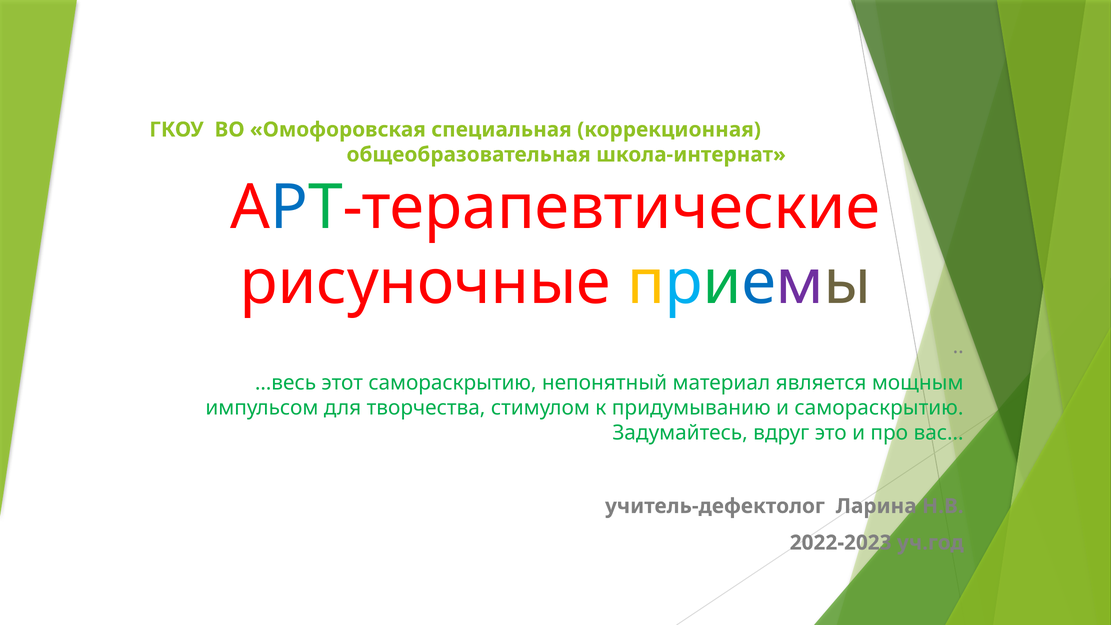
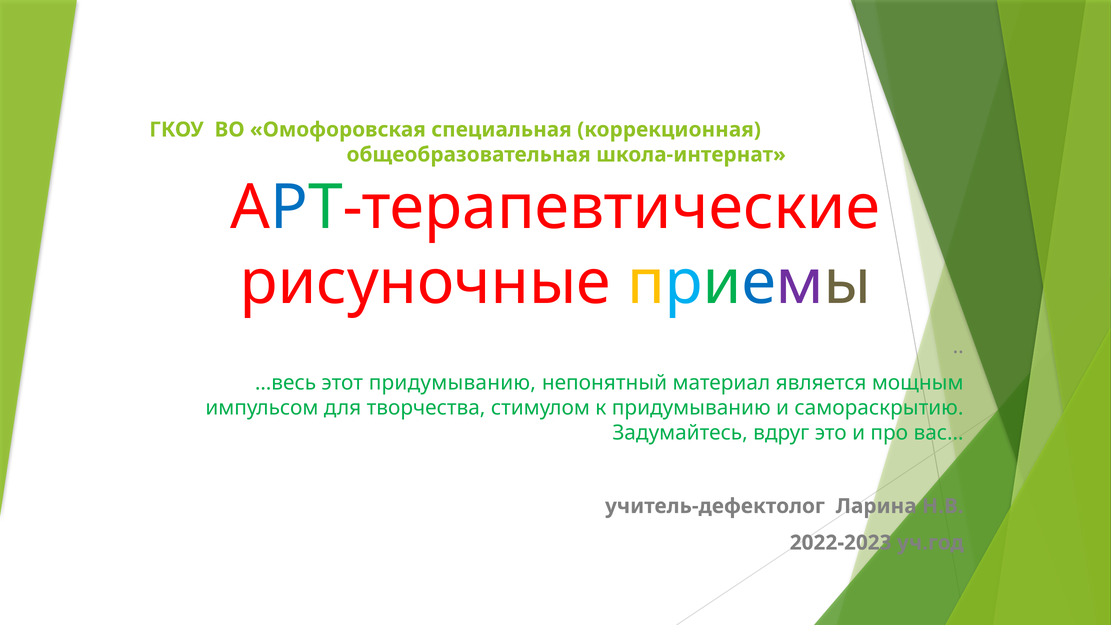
этот самораскрытию: самораскрытию -> придумыванию (452, 383)
